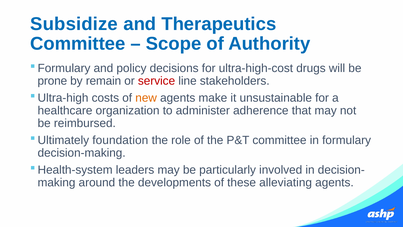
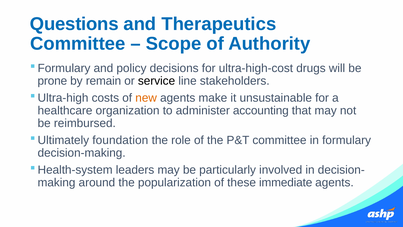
Subsidize: Subsidize -> Questions (74, 24)
service colour: red -> black (157, 81)
adherence: adherence -> accounting (261, 110)
developments: developments -> popularization (174, 182)
alleviating: alleviating -> immediate (286, 182)
